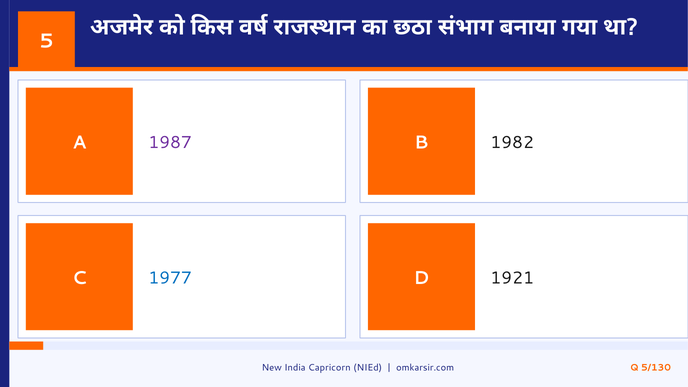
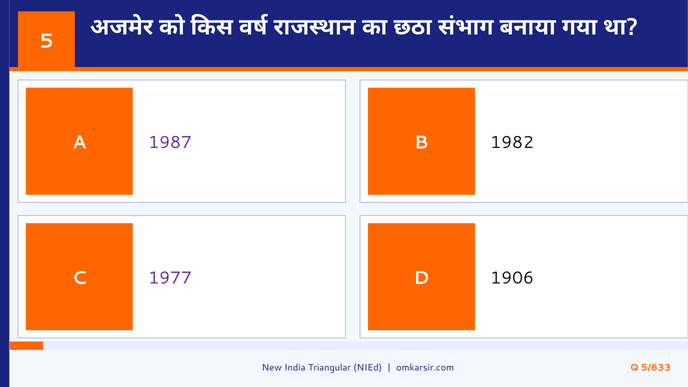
1977 colour: blue -> purple (170, 278)
1921: 1921 -> 1906 (512, 278)
Capricorn: Capricorn -> Triangular (329, 367)
5/130: 5/130 -> 5/633 (656, 367)
